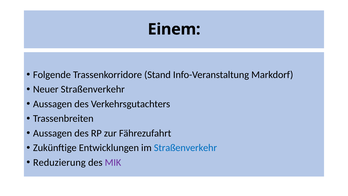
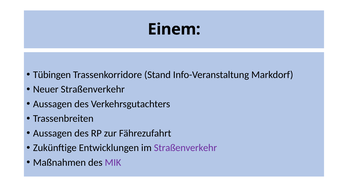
Folgende: Folgende -> Tübingen (52, 75)
Straßenverkehr colour: blue -> purple (185, 148)
Reduzierung: Reduzierung -> Maßnahmen (59, 162)
